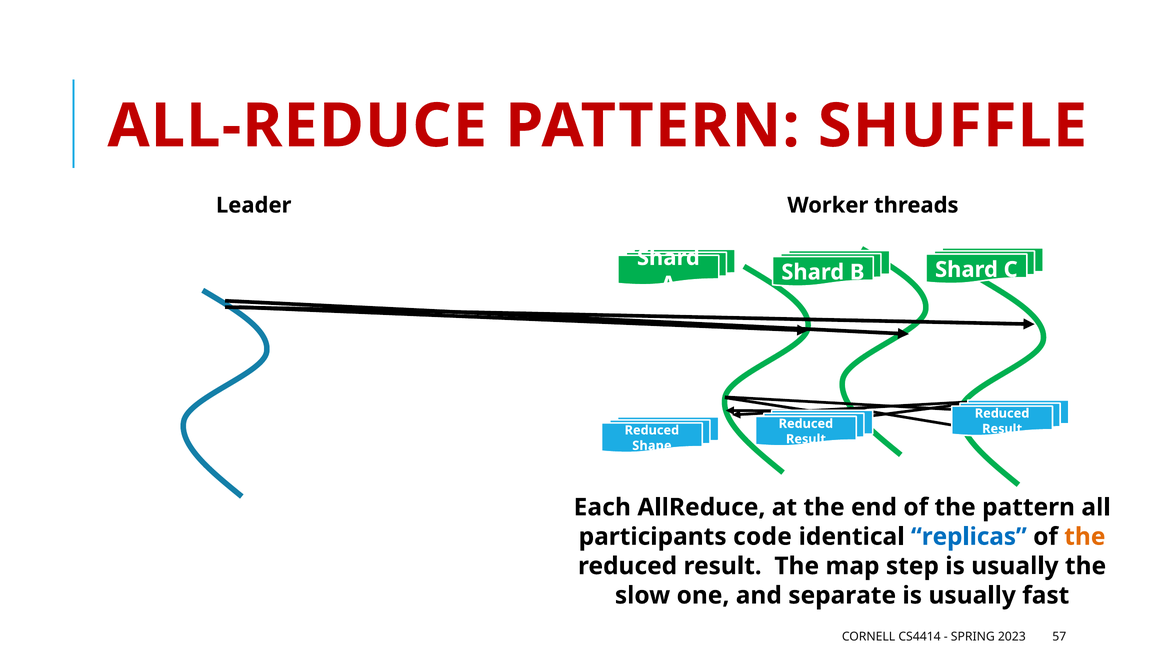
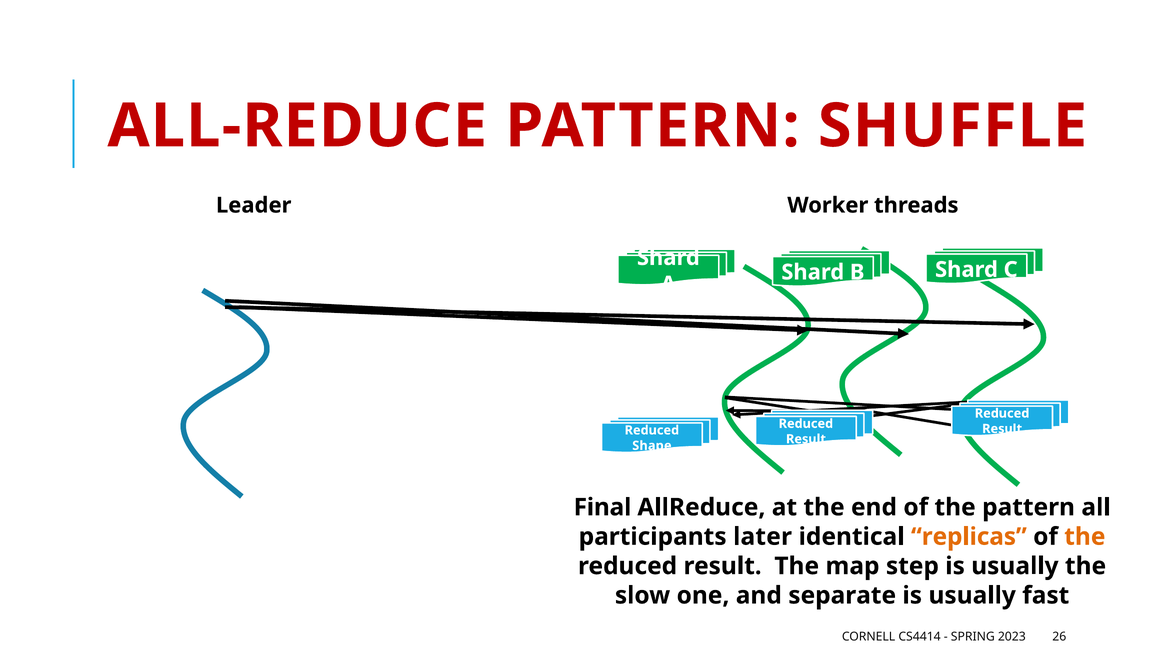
Each: Each -> Final (602, 507)
code: code -> later (762, 536)
replicas colour: blue -> orange (969, 536)
57: 57 -> 26 (1059, 636)
